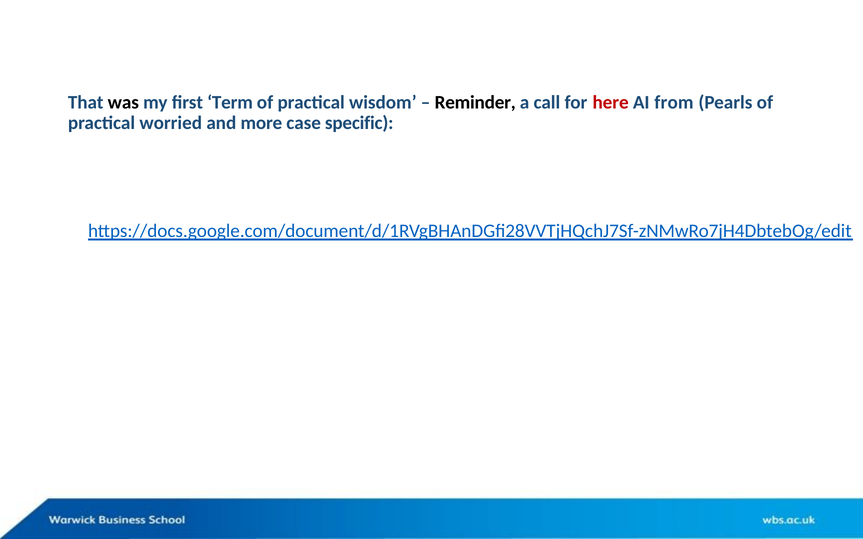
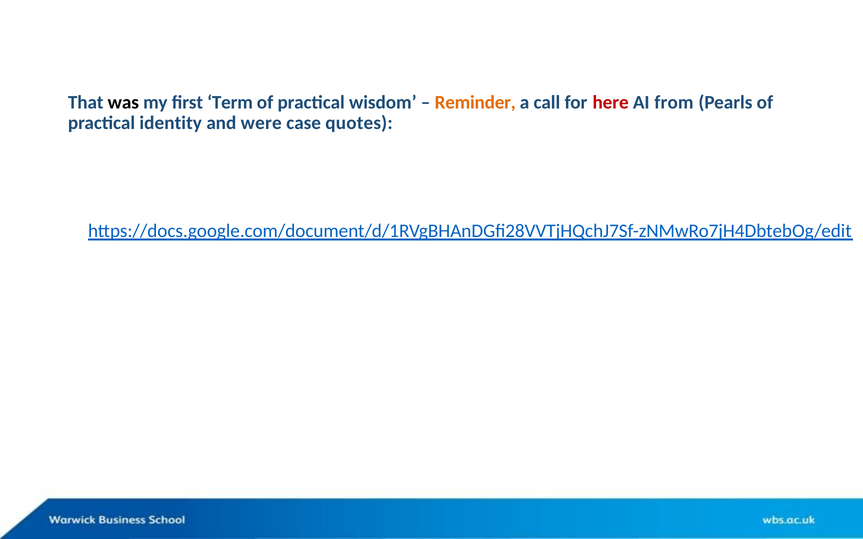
Reminder colour: black -> orange (475, 103)
worried: worried -> identity (171, 123)
more: more -> were (261, 123)
specific: specific -> quotes (359, 123)
